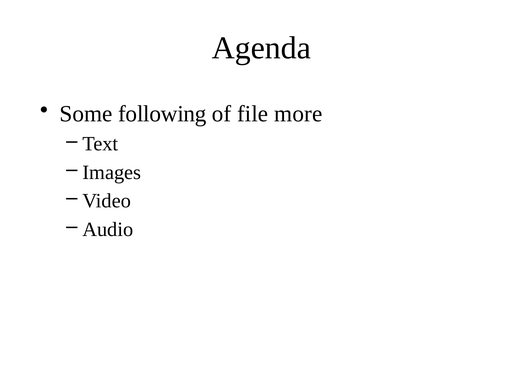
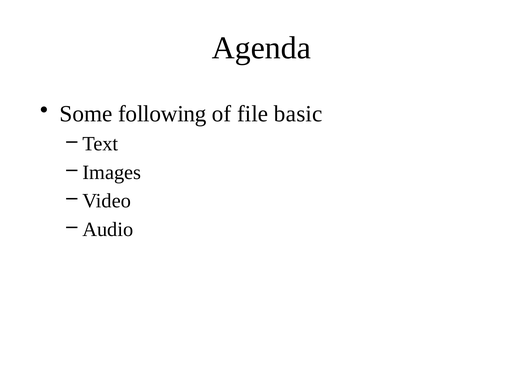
more: more -> basic (298, 114)
